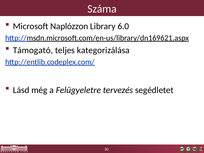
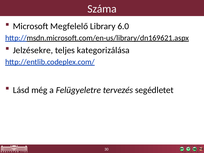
Naplózzon: Naplózzon -> Megfelelő (69, 26)
Támogató: Támogató -> Jelzésekre (33, 50)
